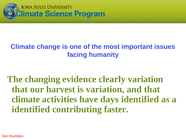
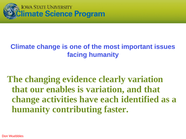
harvest: harvest -> enables (61, 90)
climate: climate -> change (26, 100)
days: days -> each (110, 100)
identified: identified -> humanity (31, 110)
